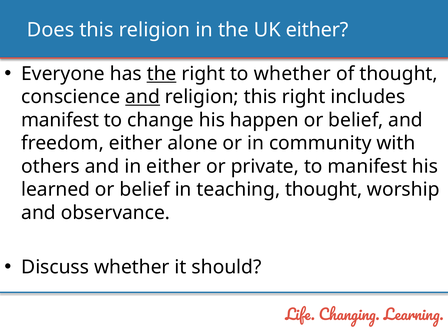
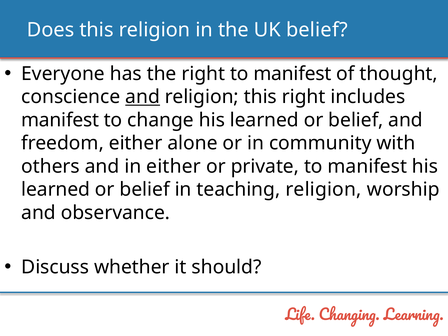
UK either: either -> belief (317, 30)
the underline: present -> none (162, 74)
right to whether: whether -> manifest (292, 74)
change his happen: happen -> learned (264, 120)
teaching thought: thought -> religion (323, 190)
